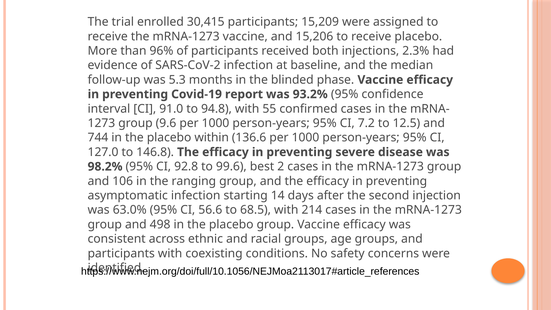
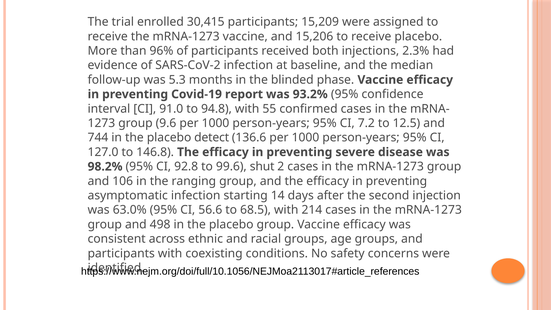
within: within -> detect (212, 138)
best: best -> shut (262, 167)
